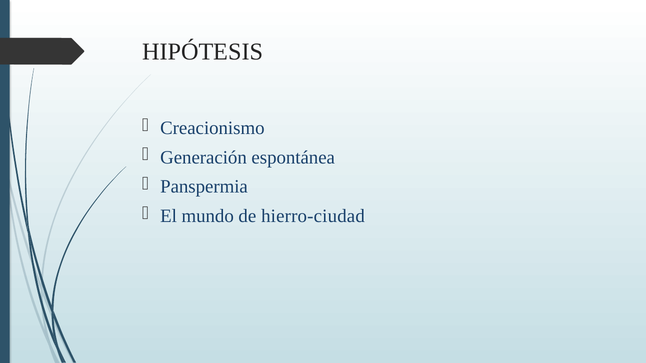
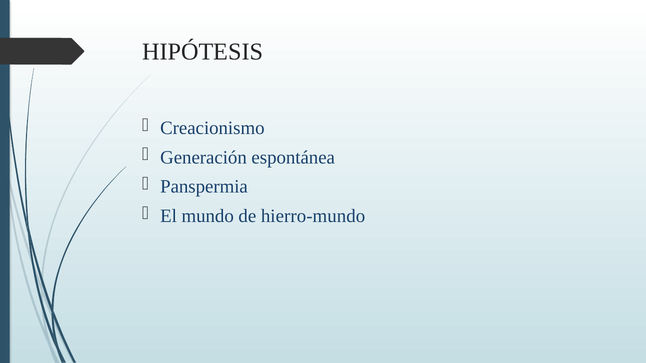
hierro-ciudad: hierro-ciudad -> hierro-mundo (313, 216)
